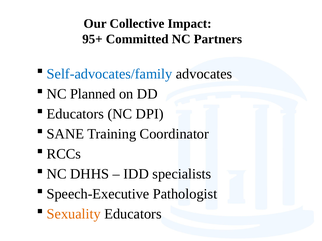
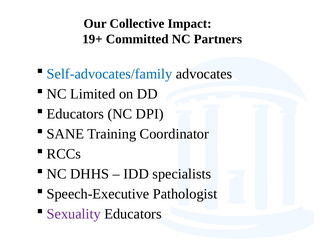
95+: 95+ -> 19+ (92, 39)
Planned: Planned -> Limited (93, 94)
Sexuality colour: orange -> purple (74, 214)
